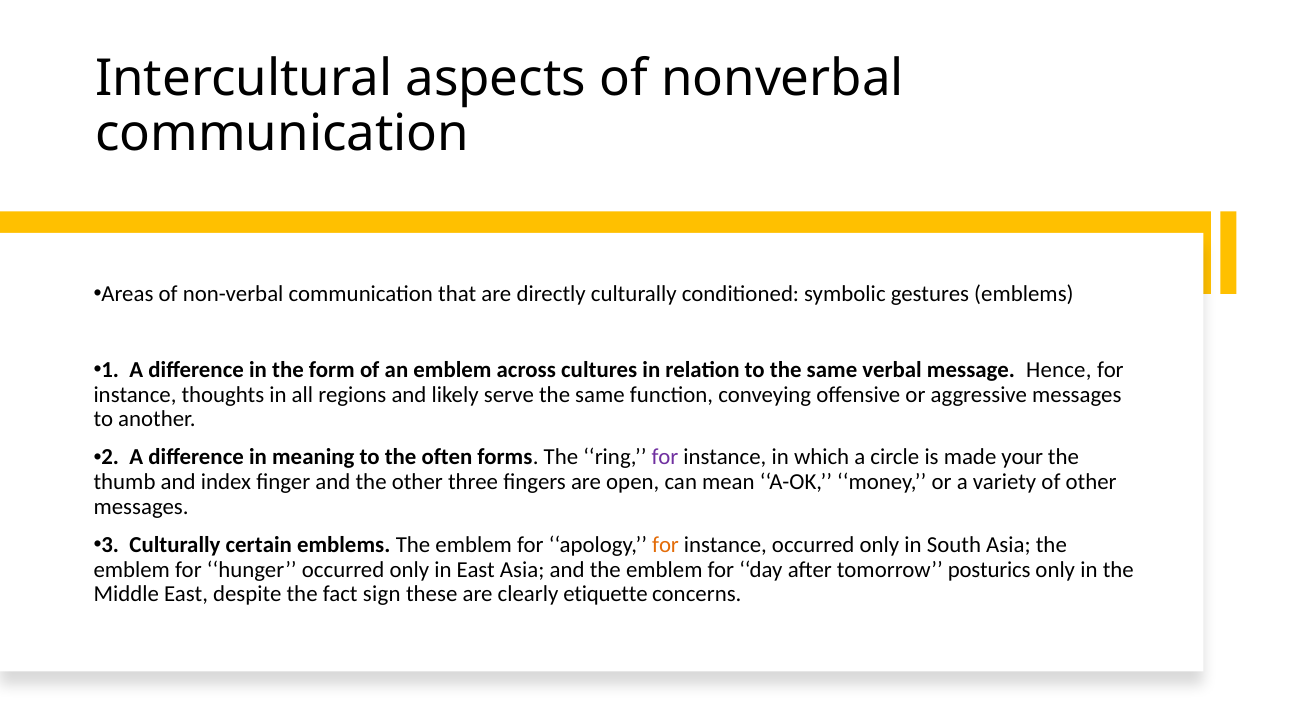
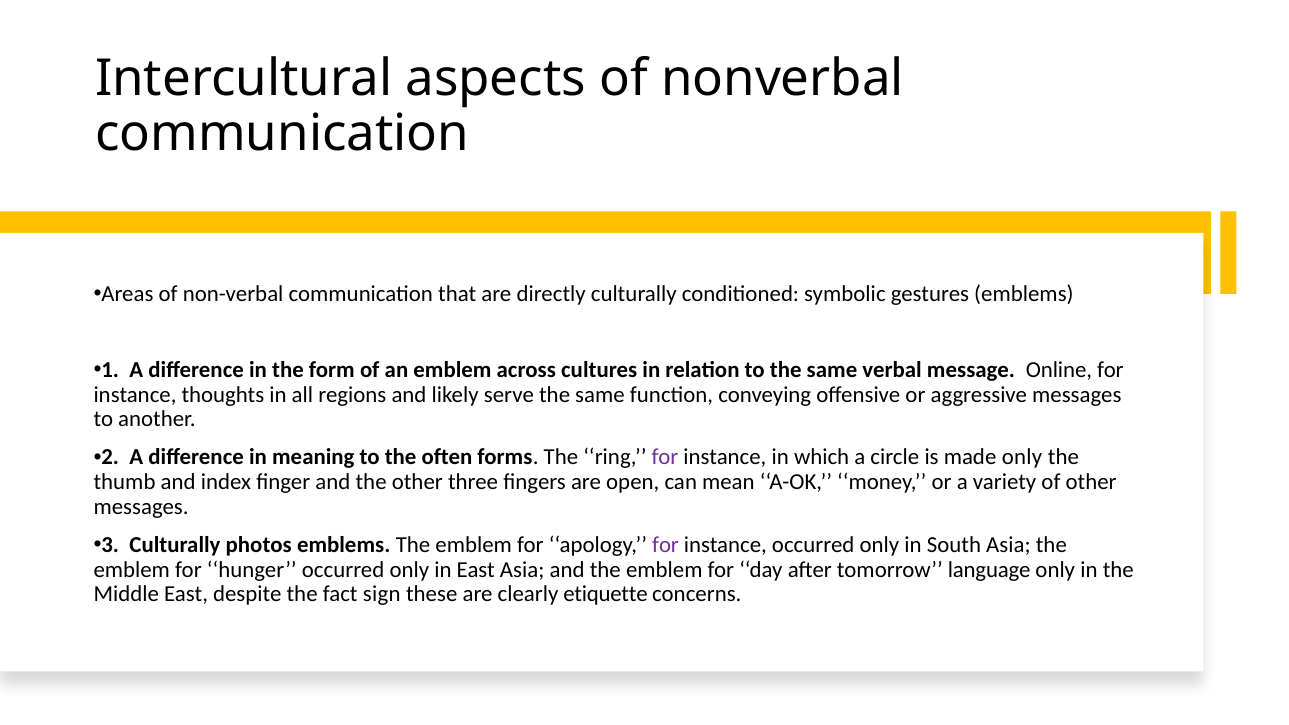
Hence: Hence -> Online (1059, 370)
made your: your -> only (1022, 457)
certain: certain -> photos (259, 545)
for colour: orange -> purple (666, 545)
posturics: posturics -> language (989, 570)
